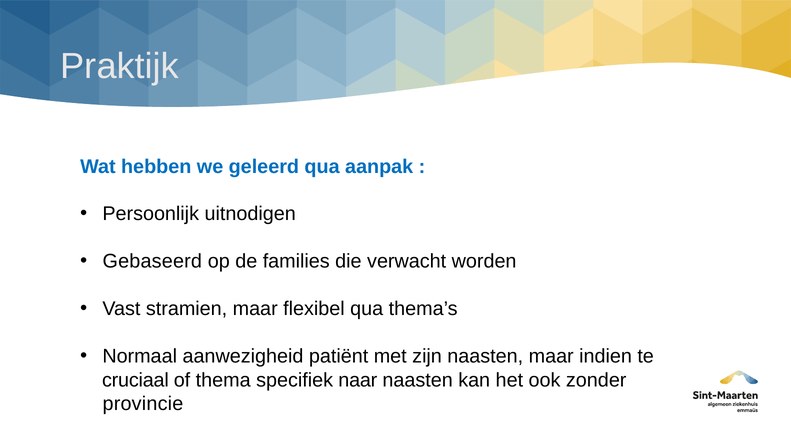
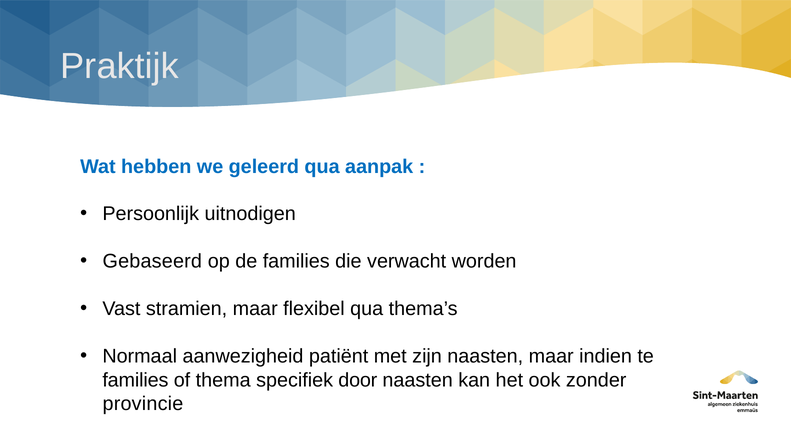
cruciaal: cruciaal -> families (135, 380)
naar: naar -> door (358, 380)
